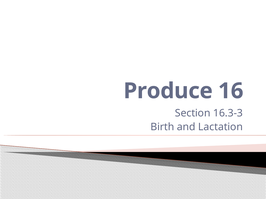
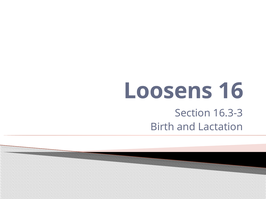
Produce: Produce -> Loosens (168, 91)
